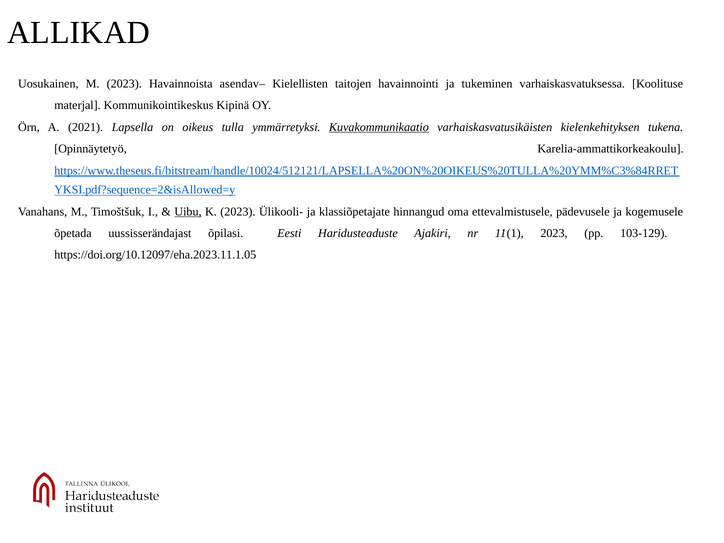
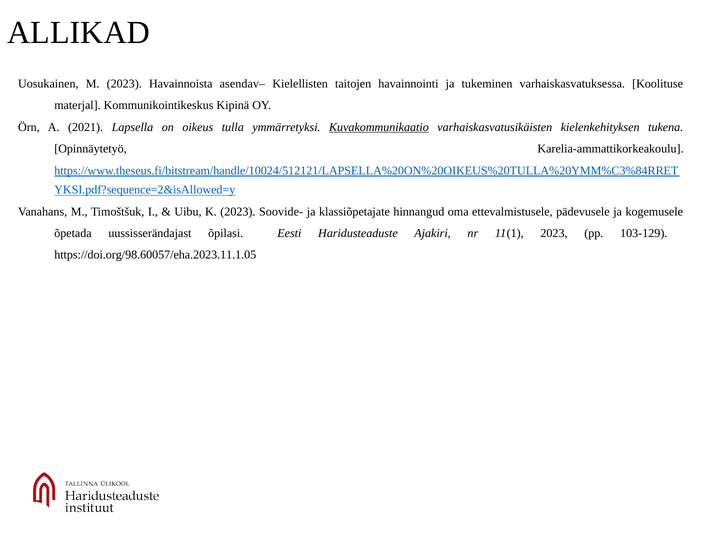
Uibu underline: present -> none (188, 212)
Ülikooli-: Ülikooli- -> Soovide- (281, 212)
https://doi.org/10.12097/eha.2023.11.1.05: https://doi.org/10.12097/eha.2023.11.1.05 -> https://doi.org/98.60057/eha.2023.11.1.05 (155, 255)
